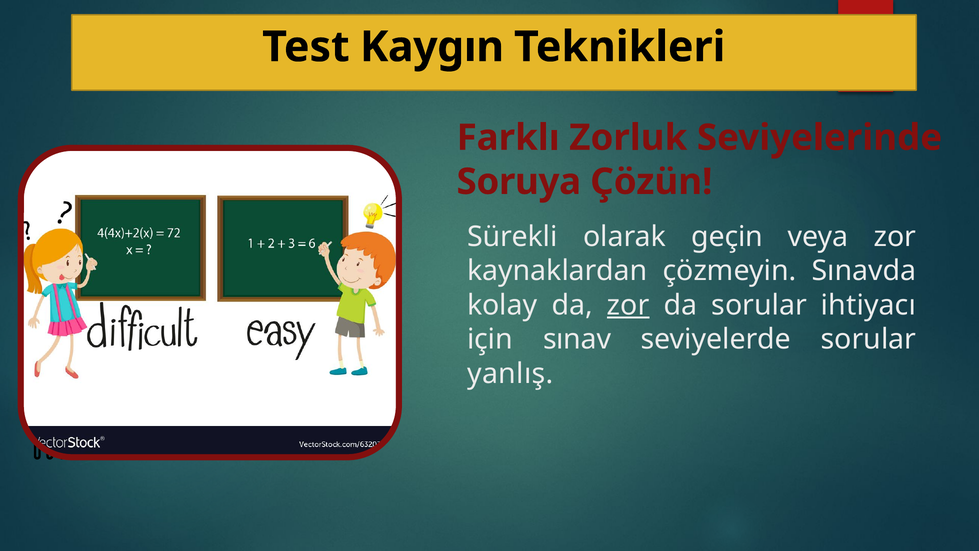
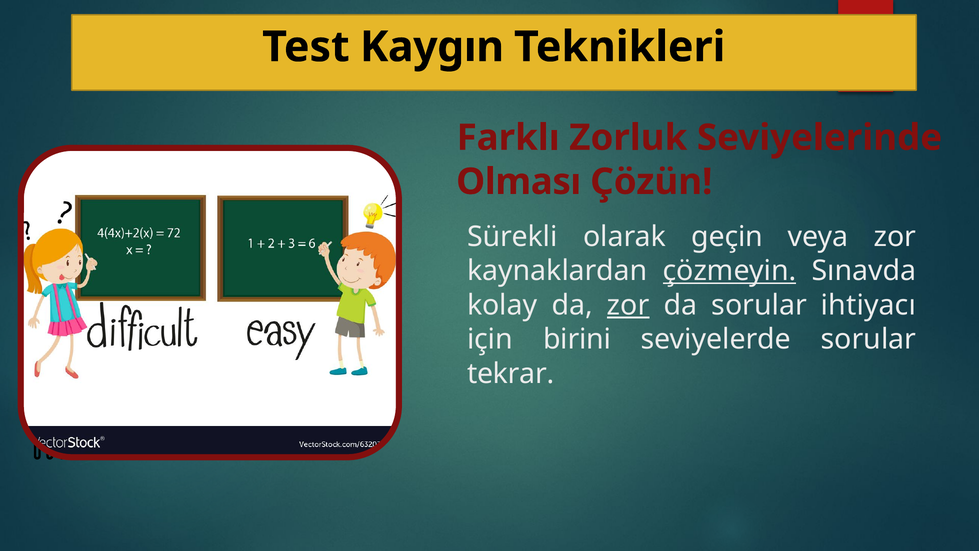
Soruya: Soruya -> Olması (519, 182)
çözmeyin underline: none -> present (730, 271)
sınav: sınav -> birini (577, 339)
yanlış: yanlış -> tekrar (511, 374)
